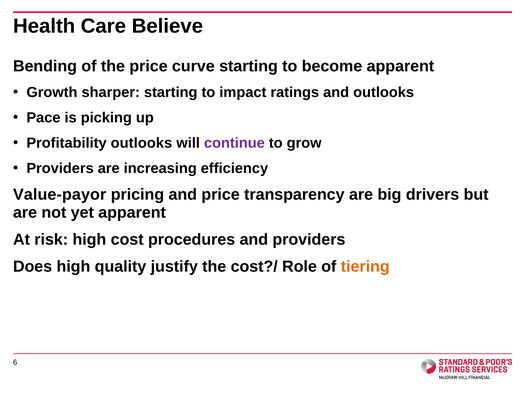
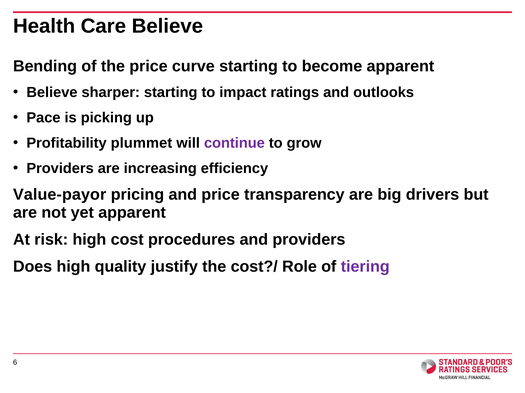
Growth: Growth -> Believe (52, 92)
Profitability outlooks: outlooks -> plummet (141, 143)
tiering colour: orange -> purple (365, 267)
